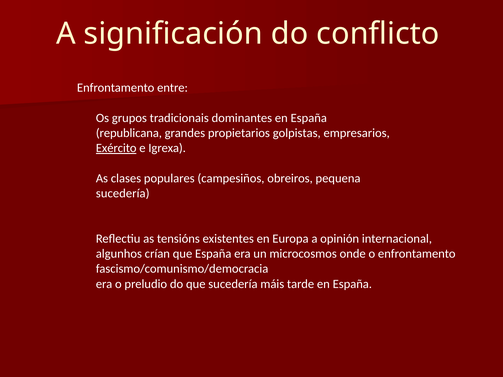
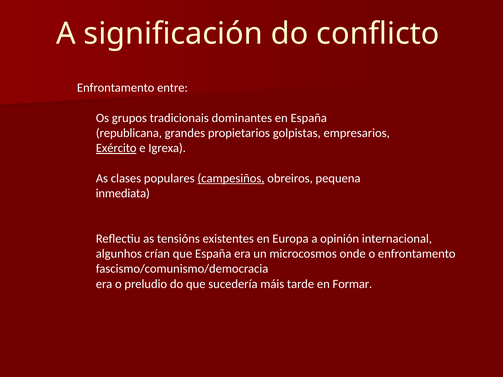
campesiños underline: none -> present (231, 178)
sucedería: sucedería -> inmediata (123, 194)
tarde en España: España -> Formar (352, 284)
